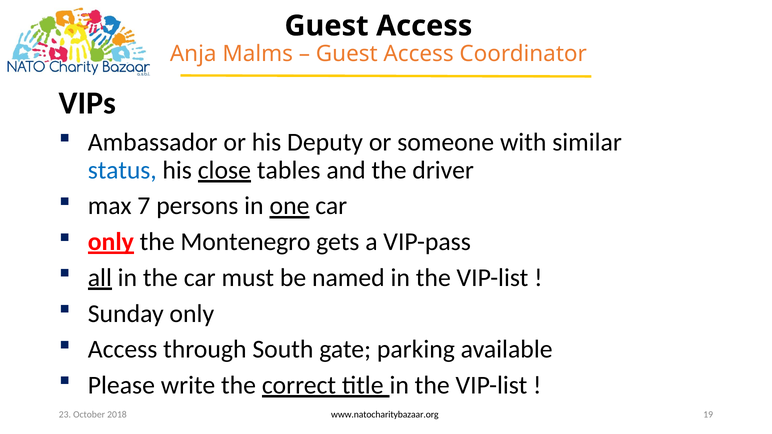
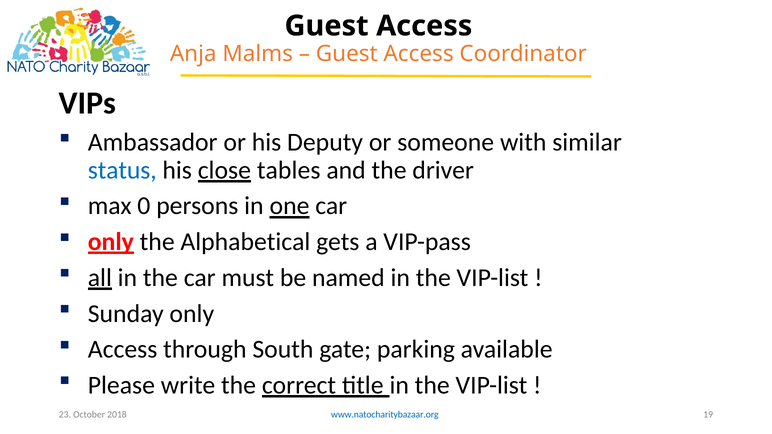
7: 7 -> 0 (144, 206)
Montenegro: Montenegro -> Alphabetical (245, 242)
www.natocharitybazaar.org colour: black -> blue (385, 415)
